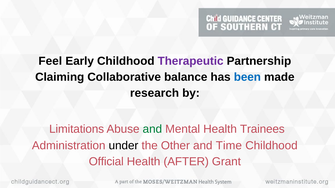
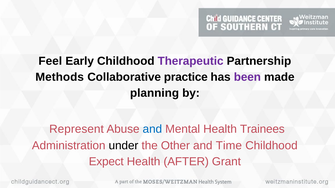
Claiming: Claiming -> Methods (60, 77)
balance: balance -> practice (186, 77)
been colour: blue -> purple (247, 77)
research: research -> planning (155, 93)
Limitations: Limitations -> Represent (77, 129)
and colour: green -> blue (152, 129)
Official: Official -> Expect (106, 162)
